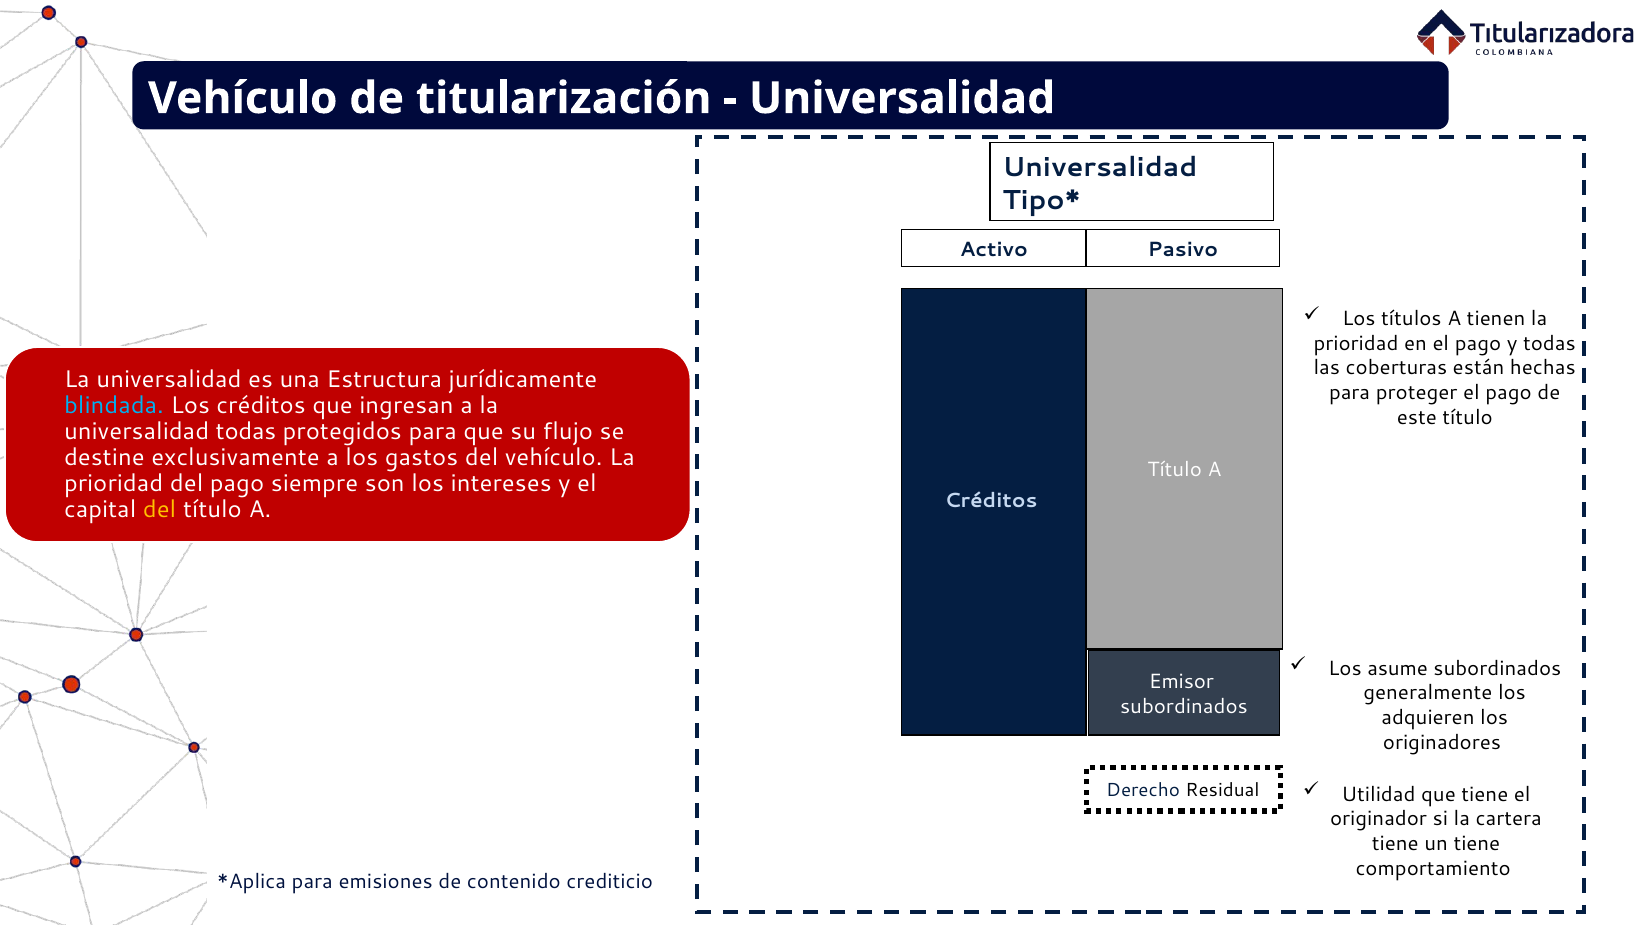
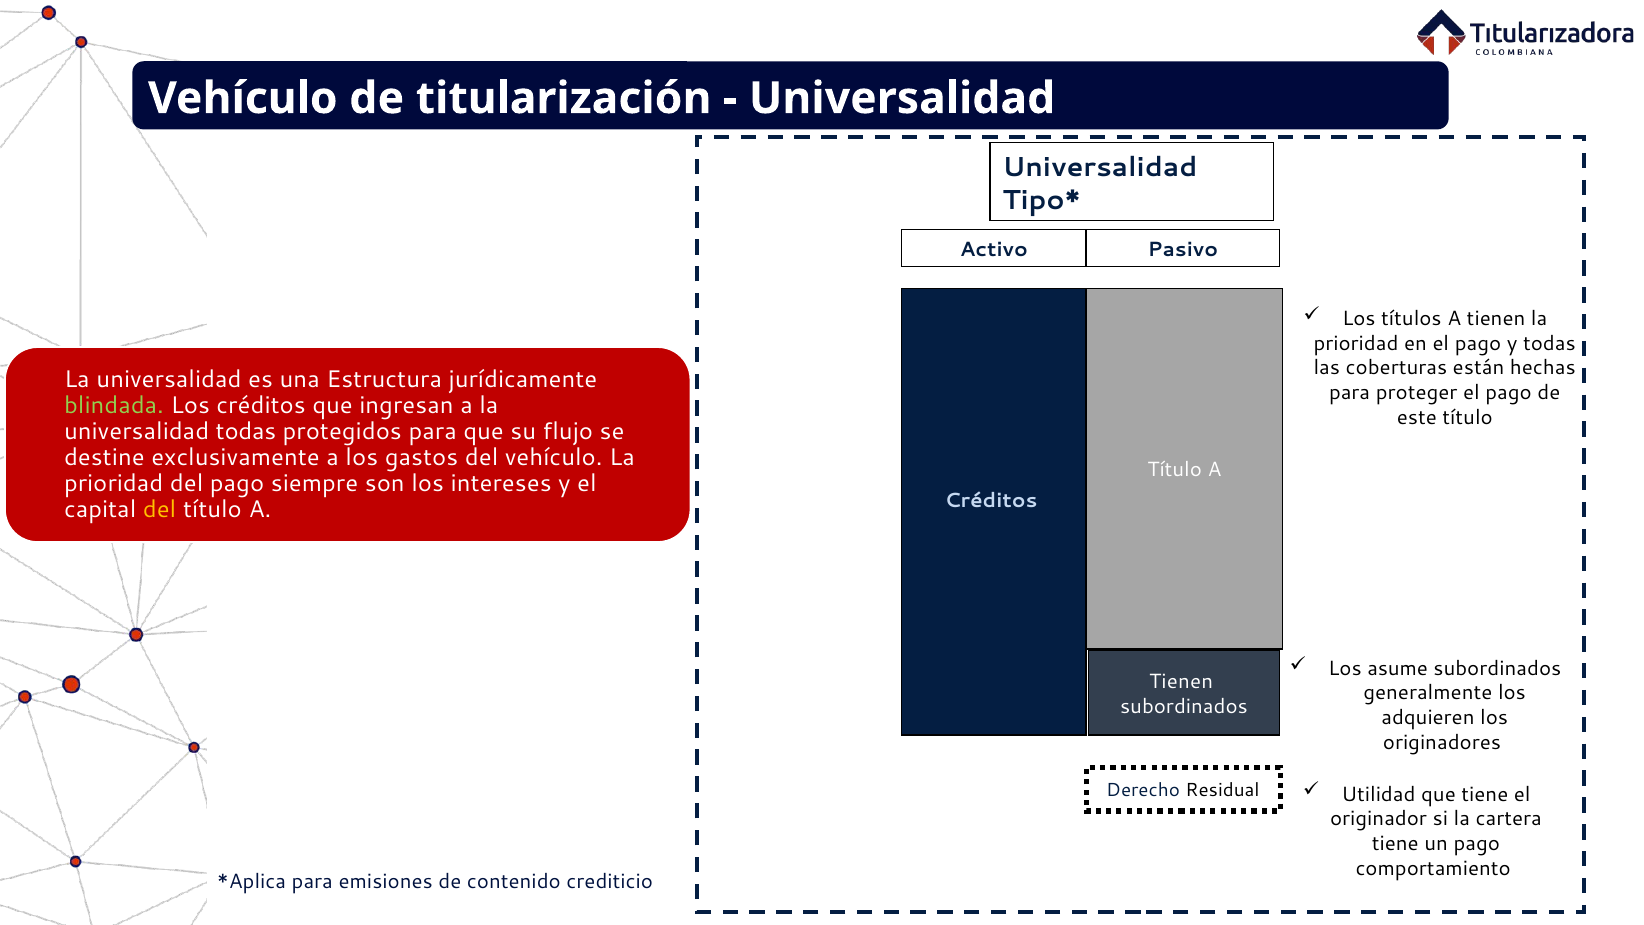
blindada colour: light blue -> light green (114, 405)
Emisor: Emisor -> Tienen (1181, 682)
un tiene: tiene -> pago (1477, 843)
